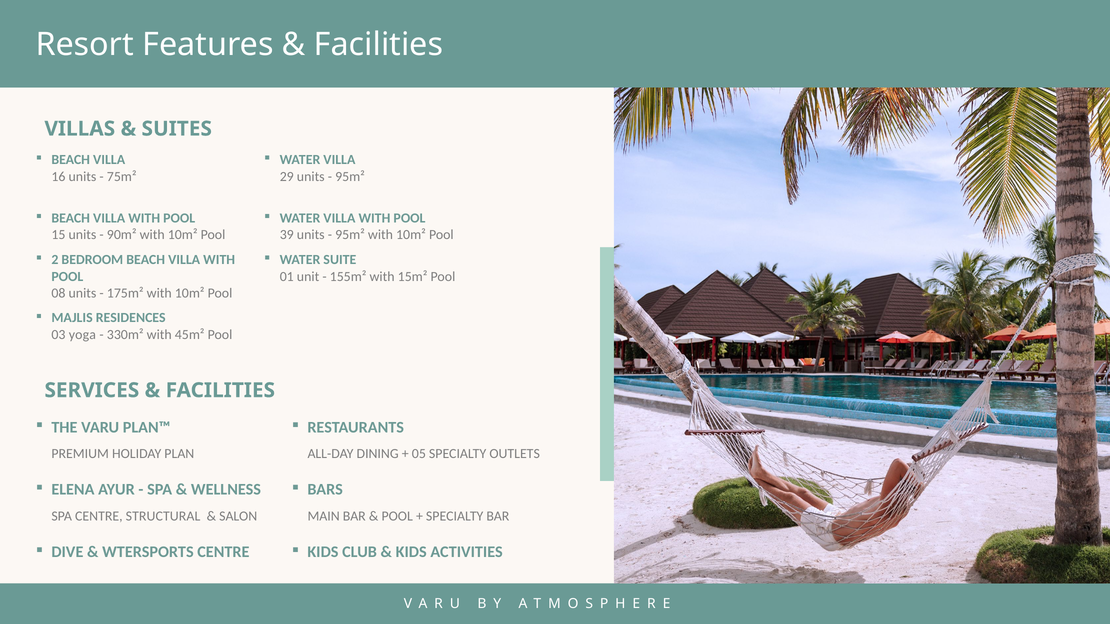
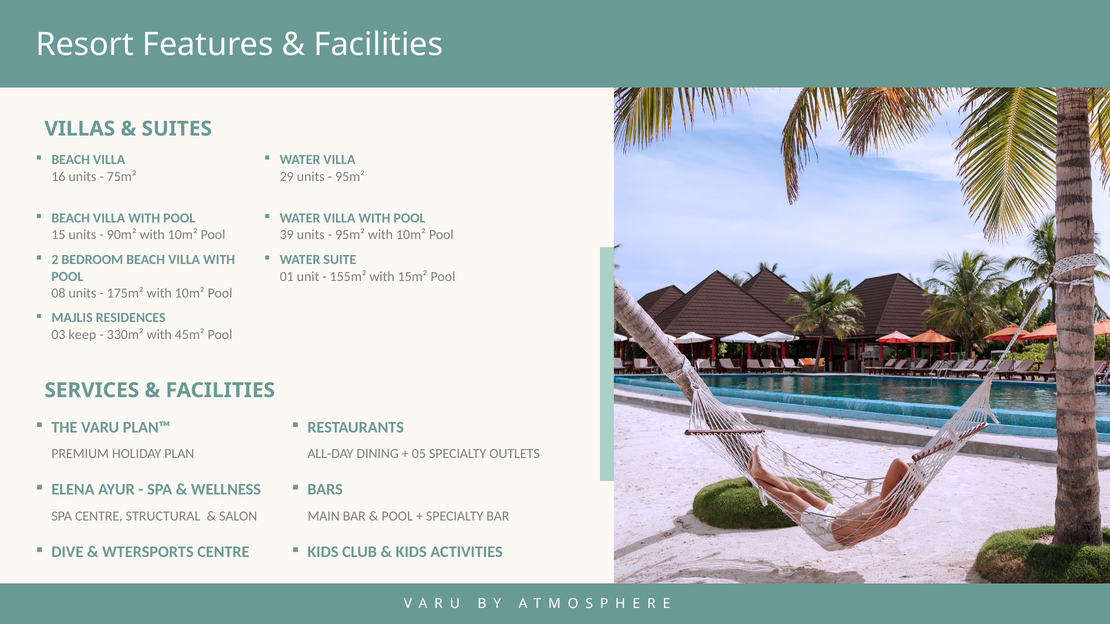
yoga: yoga -> keep (82, 335)
